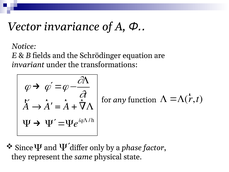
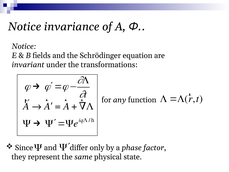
Vector: Vector -> Notice (25, 27)
